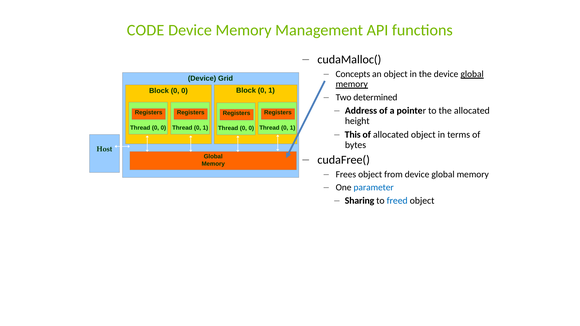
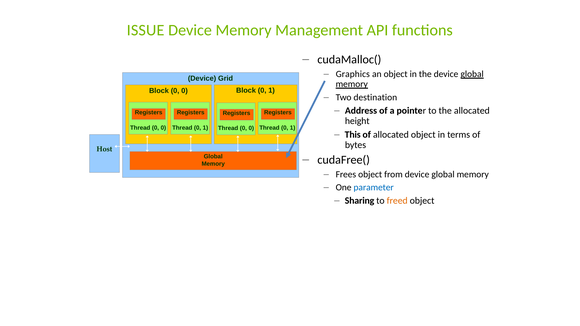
CODE: CODE -> ISSUE (146, 30)
Concepts: Concepts -> Graphics (353, 74)
determined: determined -> destination (375, 97)
freed colour: blue -> orange (397, 201)
